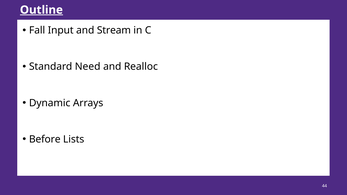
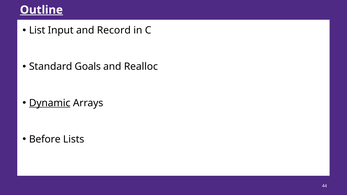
Fall: Fall -> List (37, 30)
Stream: Stream -> Record (114, 30)
Need: Need -> Goals (88, 67)
Dynamic underline: none -> present (50, 103)
